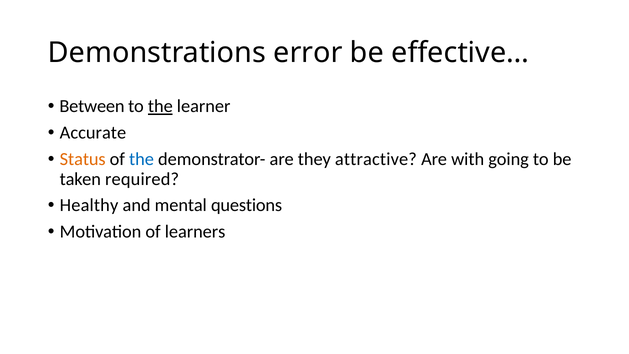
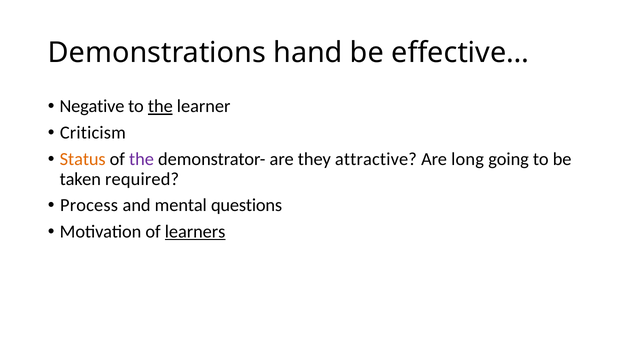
error: error -> hand (308, 53)
Between: Between -> Negative (92, 106)
Accurate: Accurate -> Criticism (93, 133)
the colour: blue -> purple (142, 159)
with: with -> long (468, 159)
Healthy: Healthy -> Process (89, 205)
learners underline: none -> present (195, 232)
